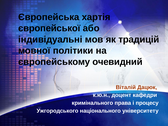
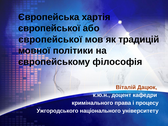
індивідуальні: індивідуальні -> європейської (50, 39)
очевидний: очевидний -> філософія (117, 62)
